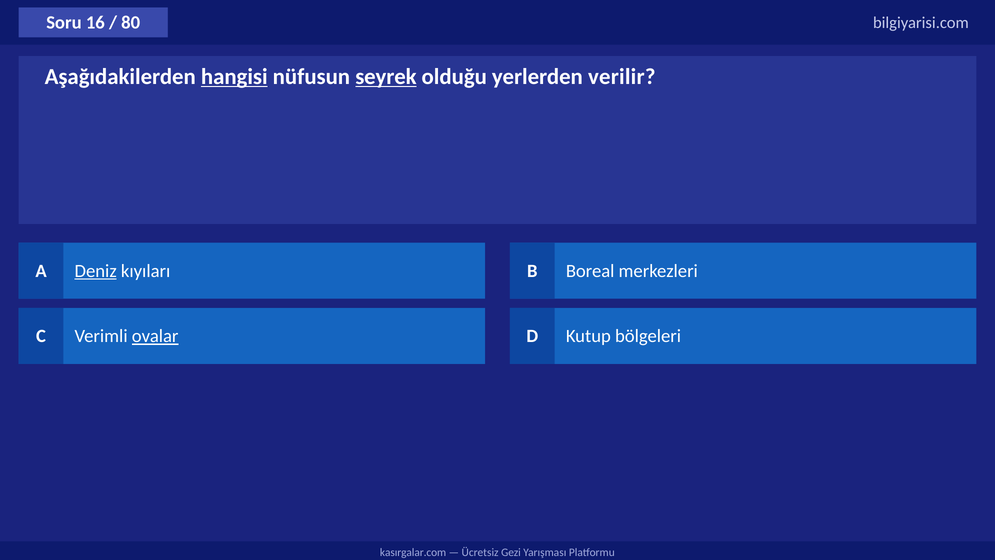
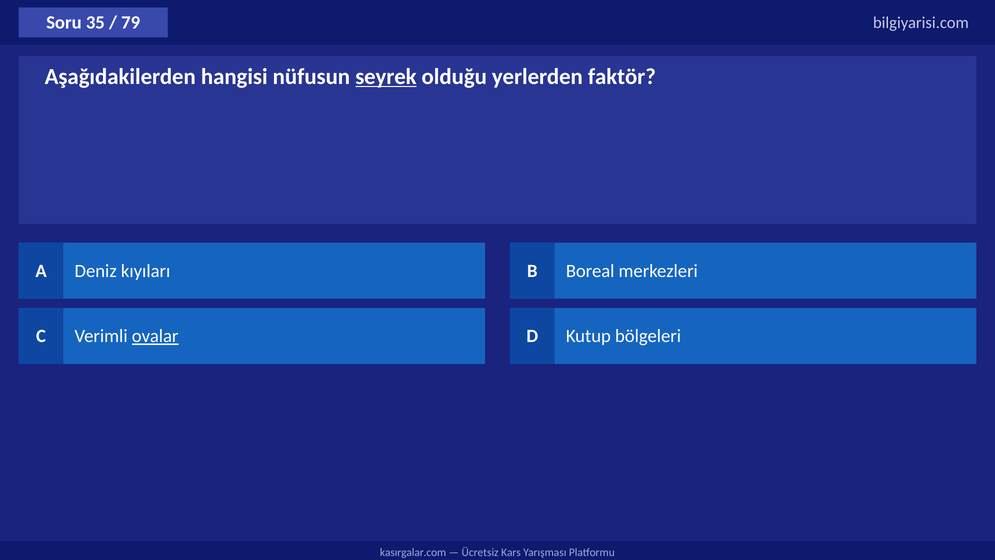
16: 16 -> 35 (95, 23)
80: 80 -> 79 (131, 23)
hangisi underline: present -> none (234, 77)
verilir: verilir -> faktör (622, 77)
Deniz underline: present -> none (96, 271)
Gezi: Gezi -> Kars (511, 552)
